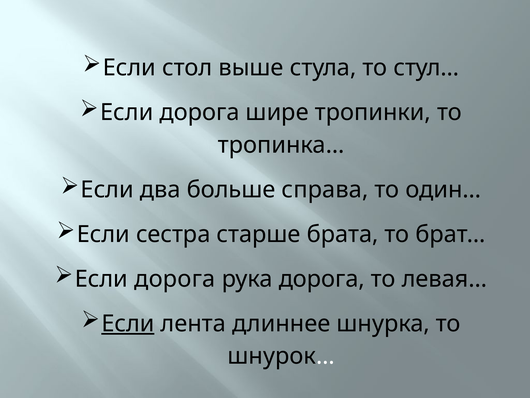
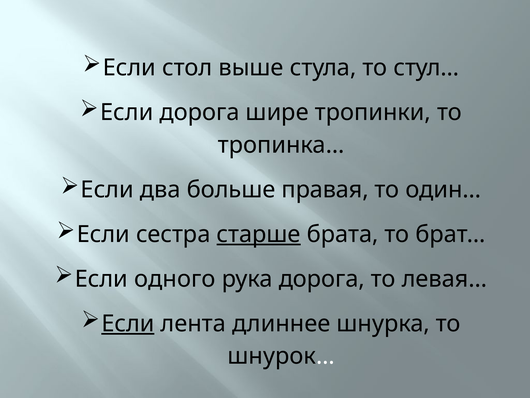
справа: справа -> правая (325, 189)
старше underline: none -> present (259, 234)
дорога: дорога -> одного (175, 279)
